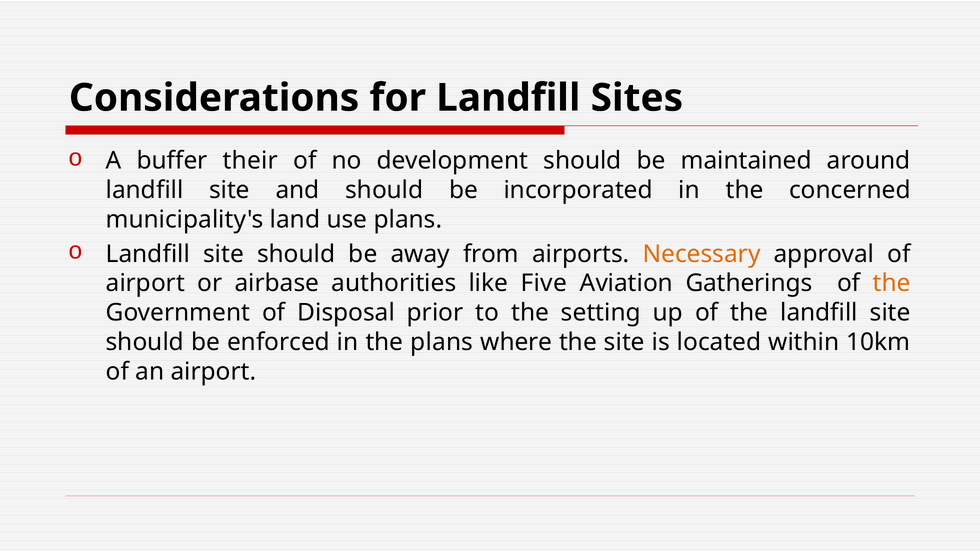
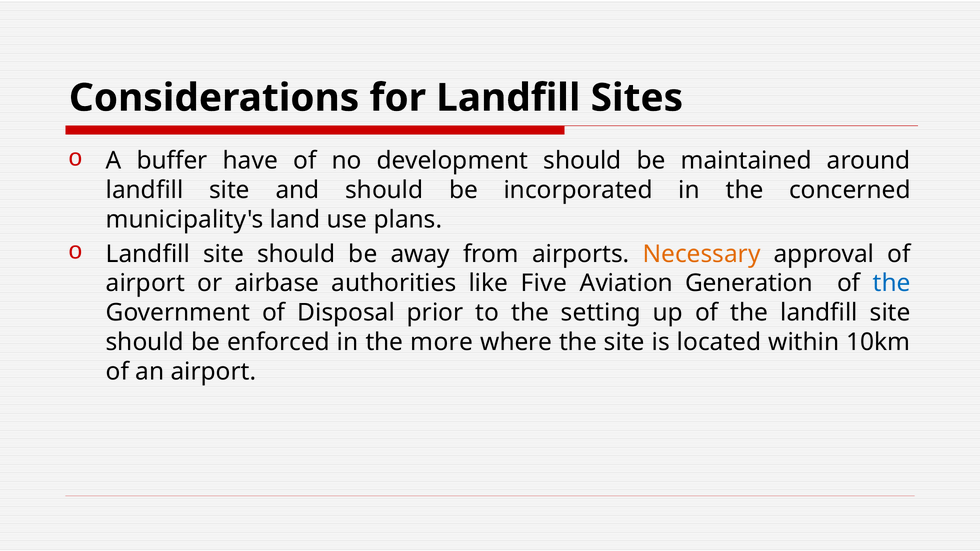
their: their -> have (250, 161)
Gatherings: Gatherings -> Generation (749, 283)
the colour: orange -> blue (892, 283)
the plans: plans -> more (442, 342)
